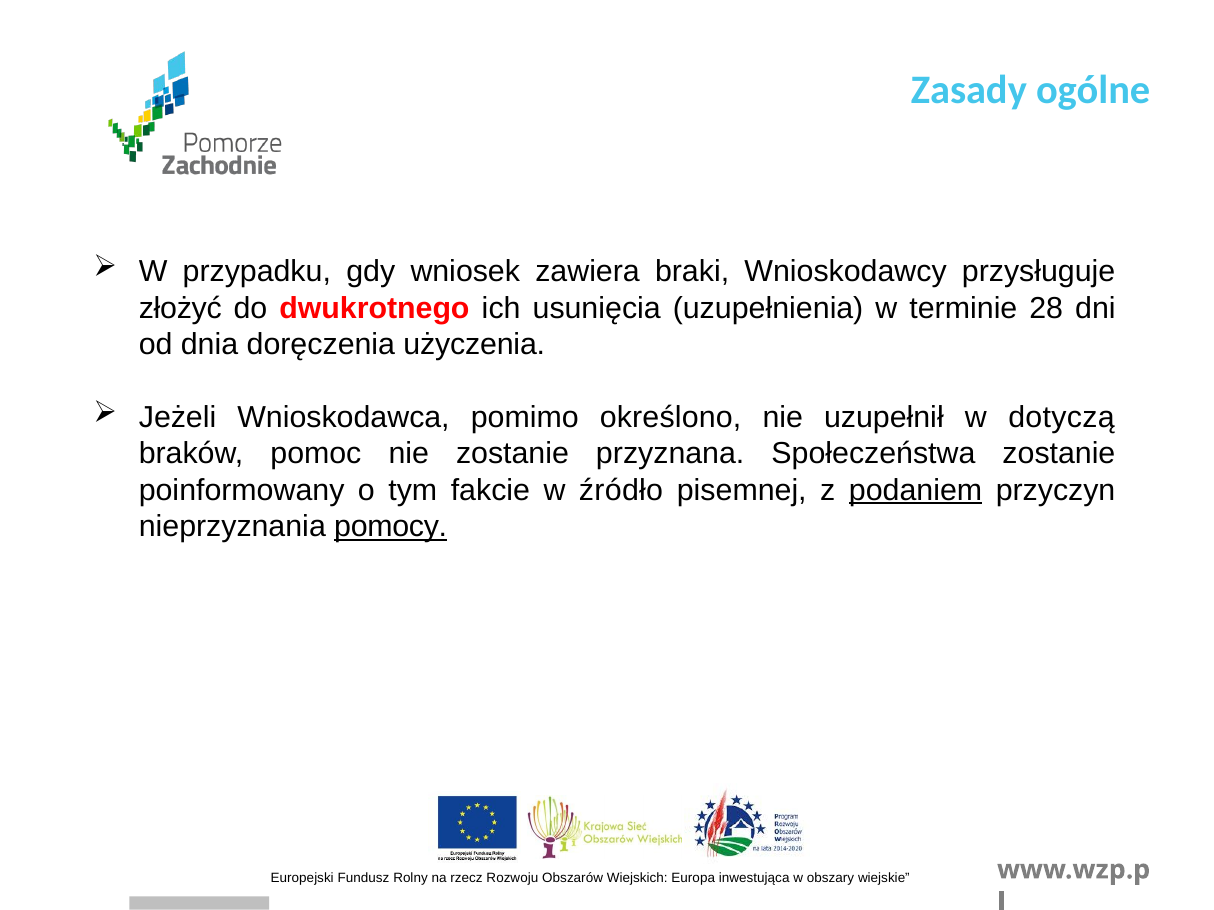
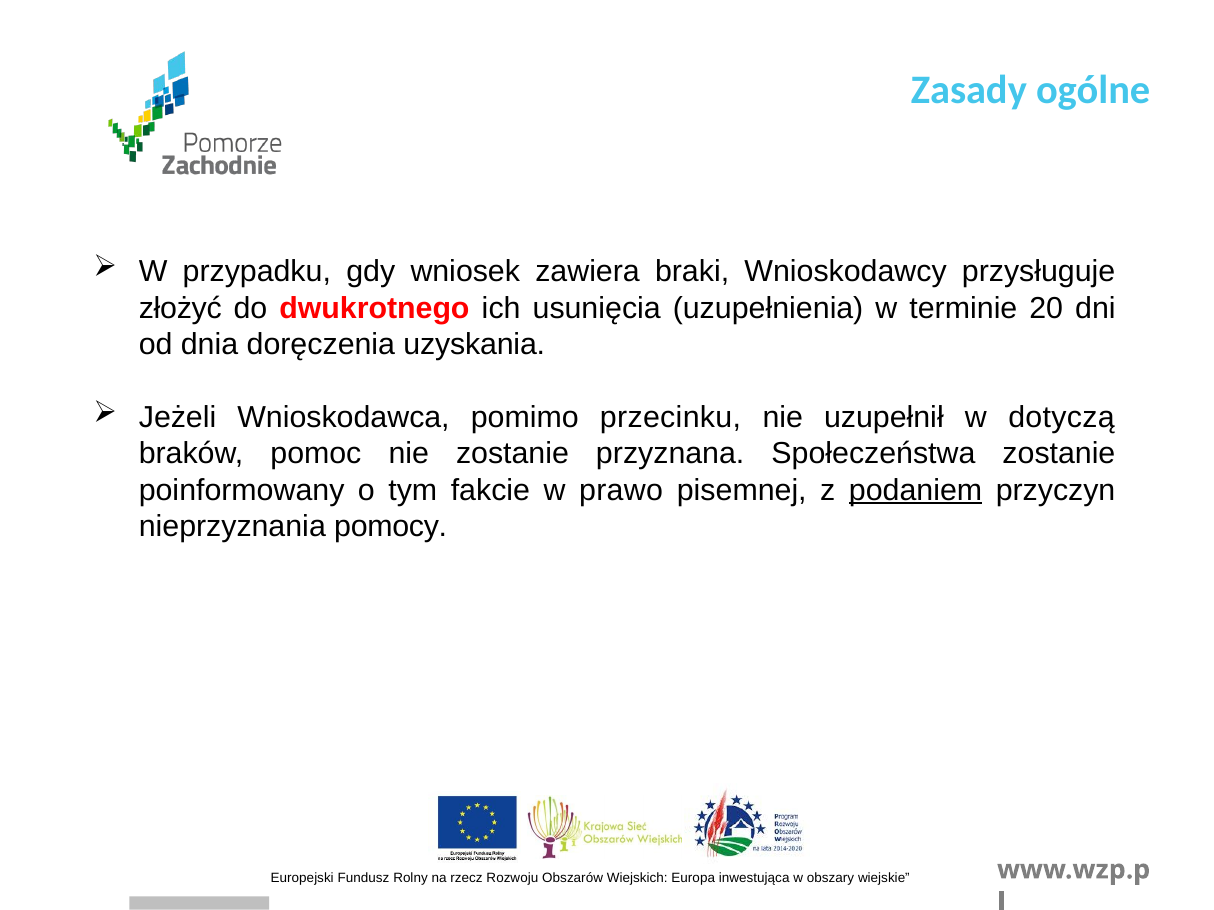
28: 28 -> 20 (1046, 308)
użyczenia: użyczenia -> uzyskania (474, 345)
określono: określono -> przecinku (671, 418)
źródło: źródło -> prawo (621, 491)
pomocy underline: present -> none (391, 527)
